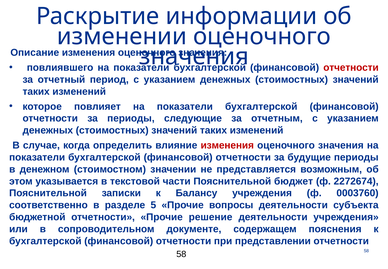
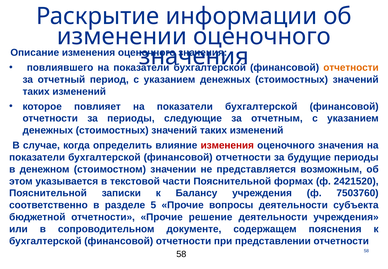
отчетности colour: red -> orange (351, 68)
бюджет: бюджет -> формах (294, 181)
2272674: 2272674 -> 2421520 (356, 181)
0003760: 0003760 -> 7503760 (358, 193)
